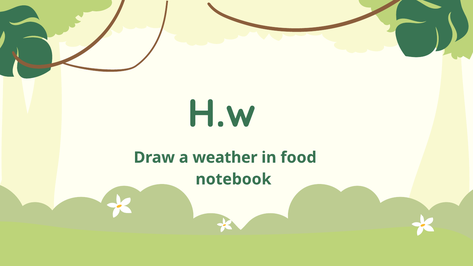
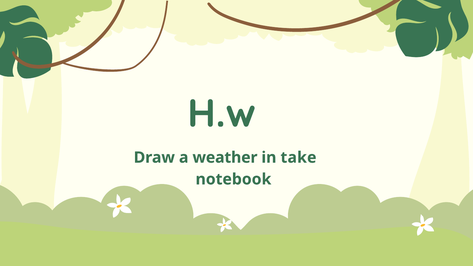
food: food -> take (298, 158)
